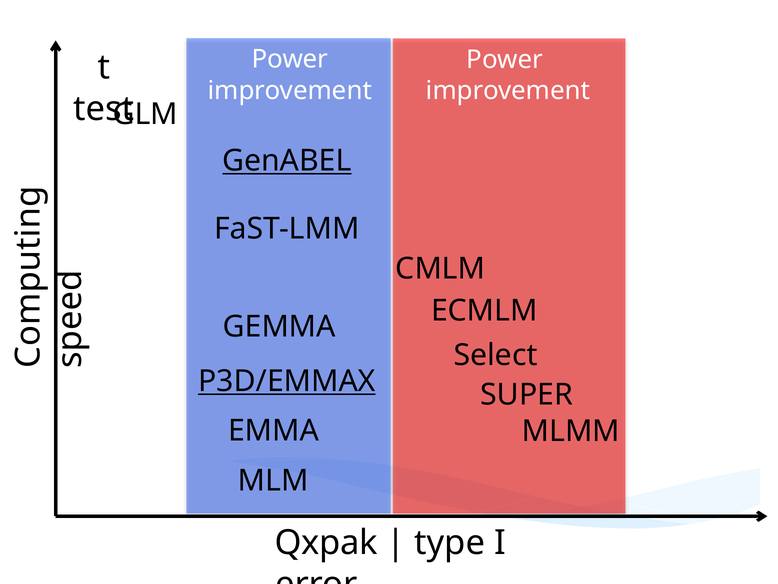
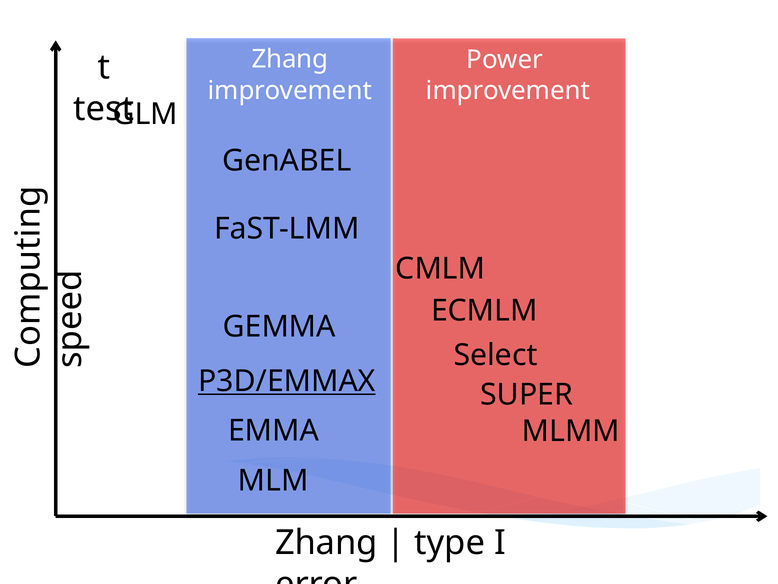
Power: Power -> Zhang (290, 59)
GenABEL underline: present -> none (287, 161)
Qxpak: Qxpak -> Zhang (326, 542)
